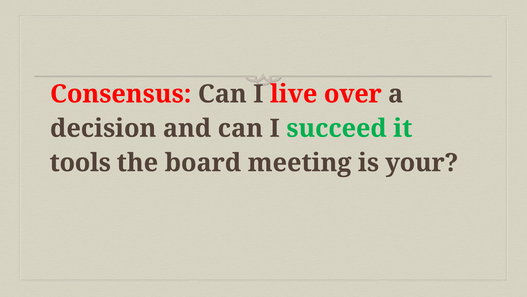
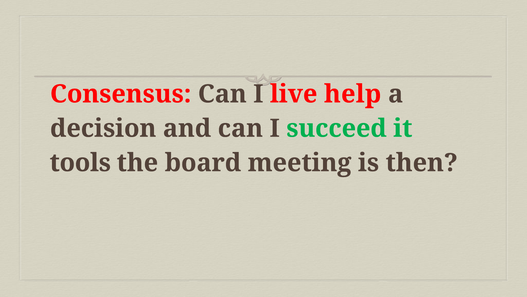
over: over -> help (353, 94)
your: your -> then (422, 163)
